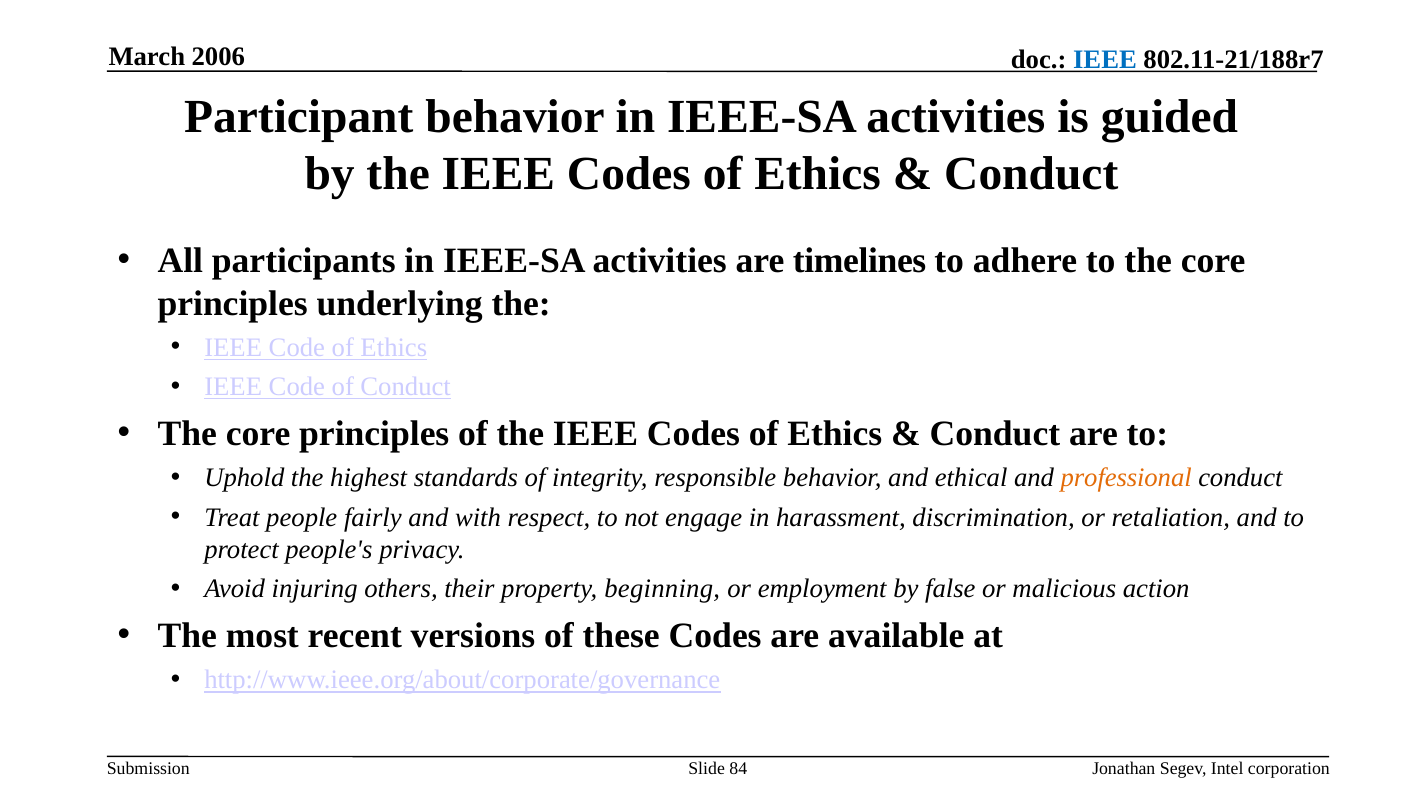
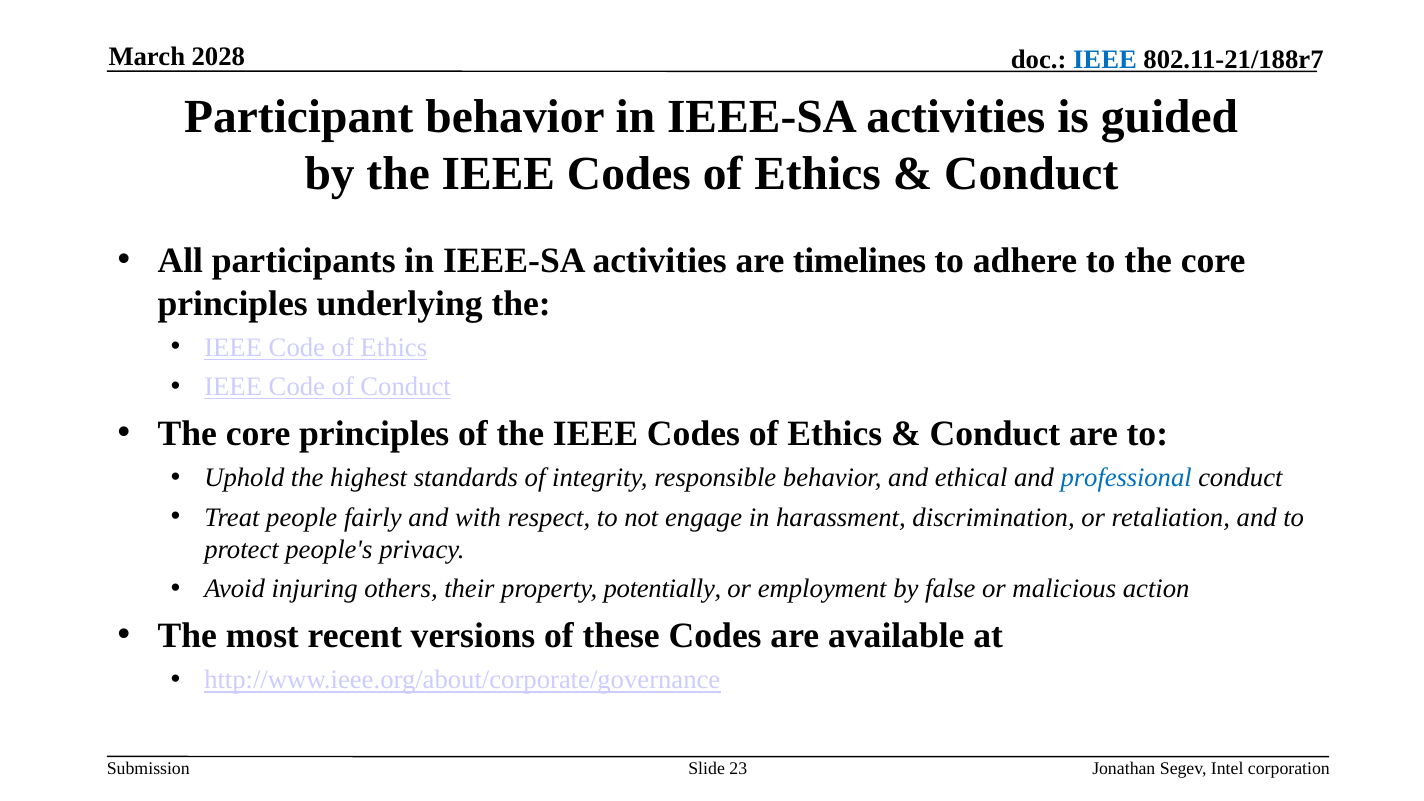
2006: 2006 -> 2028 (218, 57)
professional colour: orange -> blue (1126, 478)
beginning: beginning -> potentially (662, 589)
84: 84 -> 23 (738, 768)
